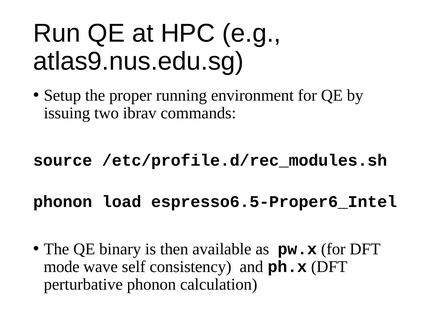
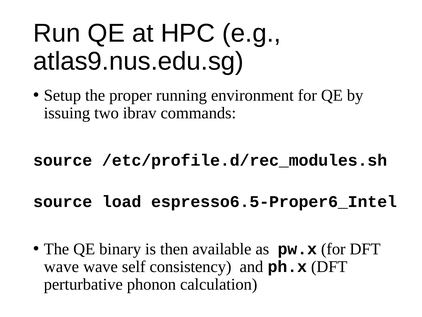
phonon: phonon -> source (63, 201)
mode: mode -> wave (61, 266)
